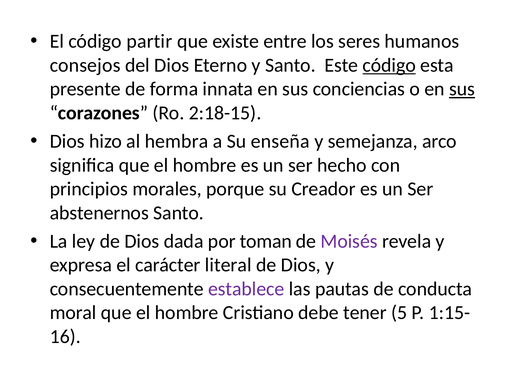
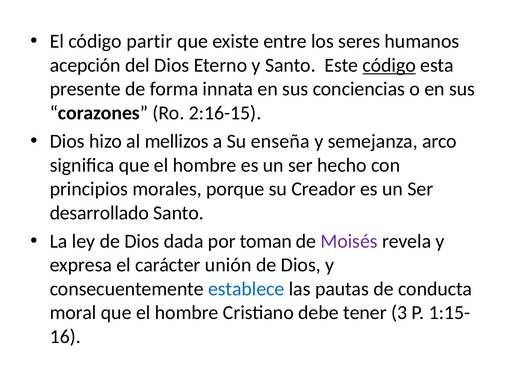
consejos: consejos -> acepción (85, 65)
sus underline: present -> none (462, 89)
2:18-15: 2:18-15 -> 2:16-15 (225, 113)
hembra: hembra -> mellizos (177, 141)
abstenernos: abstenernos -> desarrollado (99, 213)
literal: literal -> unión (228, 265)
establece colour: purple -> blue (246, 289)
5: 5 -> 3 (399, 312)
